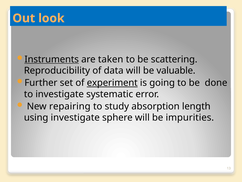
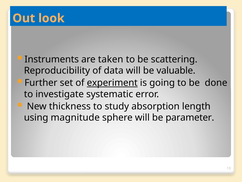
Instruments underline: present -> none (52, 59)
repairing: repairing -> thickness (70, 106)
using investigate: investigate -> magnitude (75, 117)
impurities: impurities -> parameter (190, 117)
